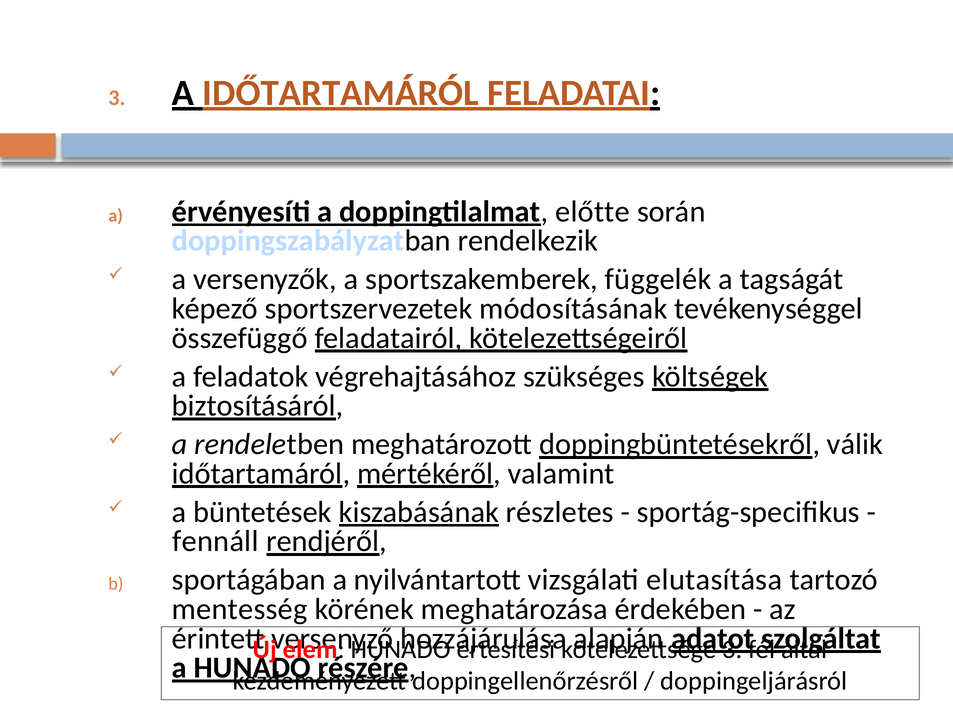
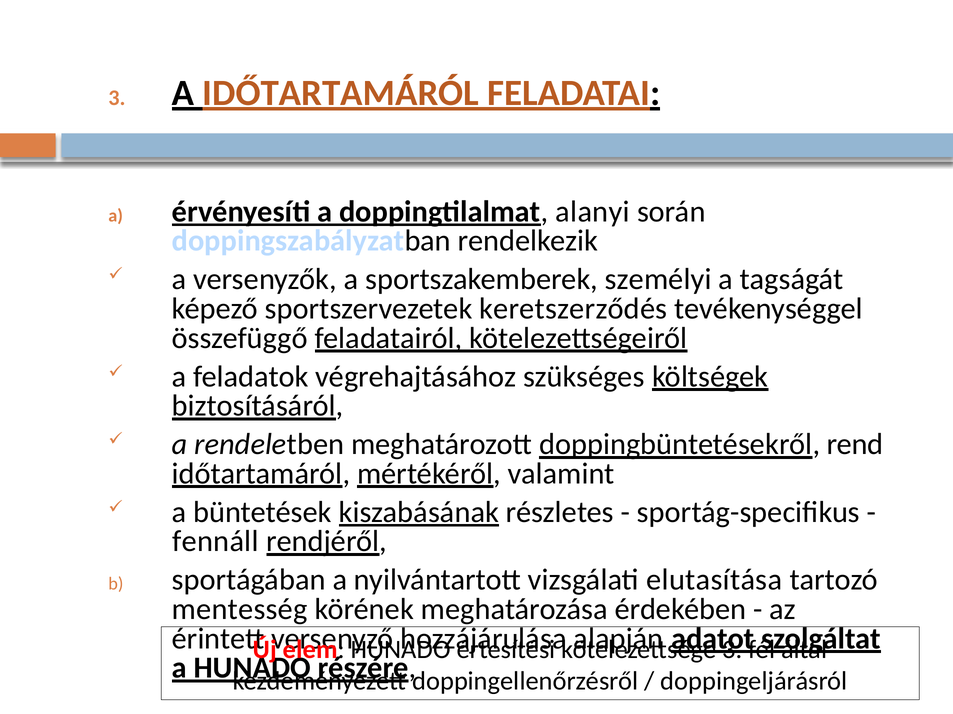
előtte: előtte -> alanyi (593, 212)
függelék: függelék -> személyi (658, 280)
módosításának: módosításának -> keretszerződés (573, 309)
válik: válik -> rend (855, 445)
